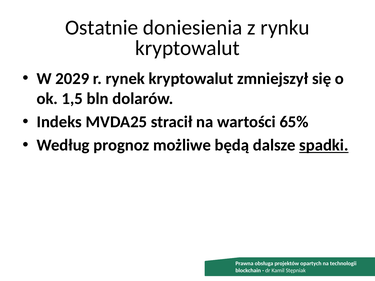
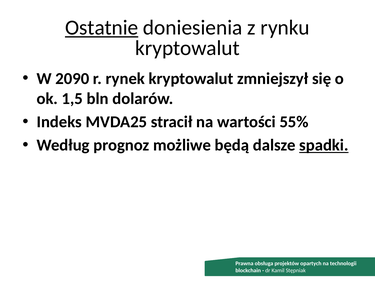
Ostatnie underline: none -> present (102, 28)
2029: 2029 -> 2090 (72, 79)
65%: 65% -> 55% (294, 122)
